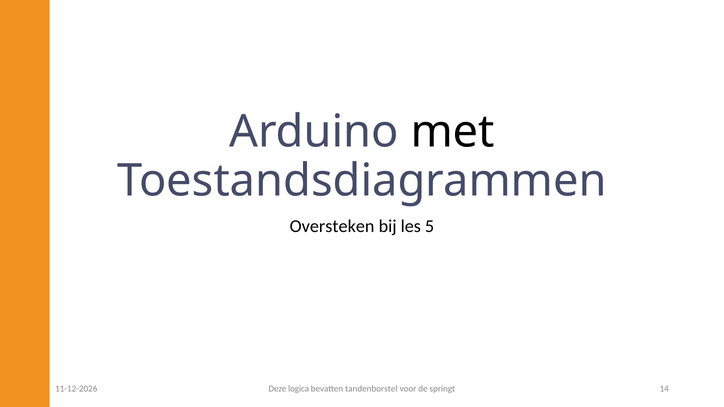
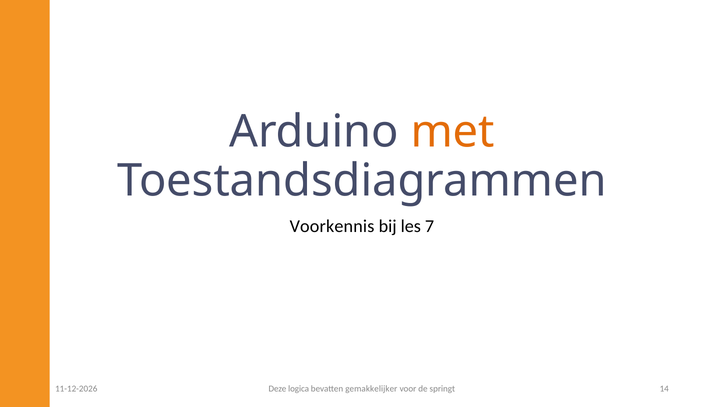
met colour: black -> orange (453, 132)
Oversteken: Oversteken -> Voorkennis (332, 226)
5: 5 -> 7 (430, 226)
tandenborstel: tandenborstel -> gemakkelijker (371, 389)
